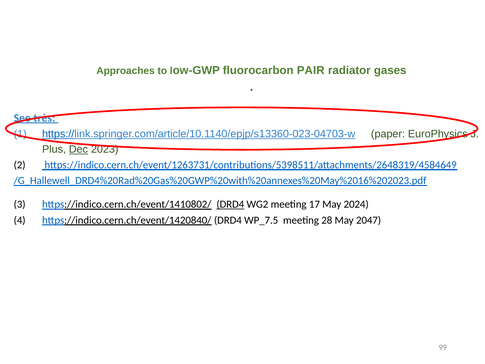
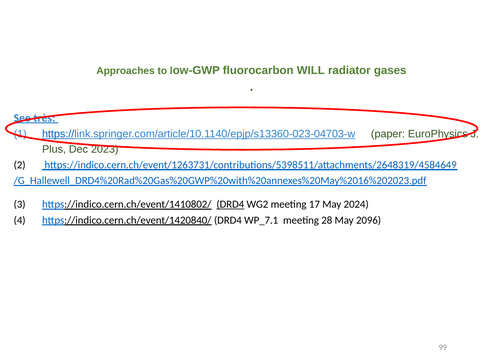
PAIR: PAIR -> WILL (311, 70)
Dec underline: present -> none (78, 149)
WP_7.5: WP_7.5 -> WP_7.1 (261, 220)
2047: 2047 -> 2096 (369, 220)
